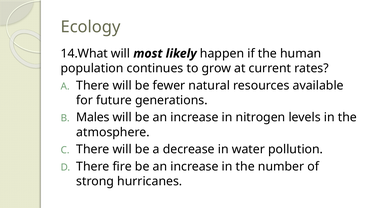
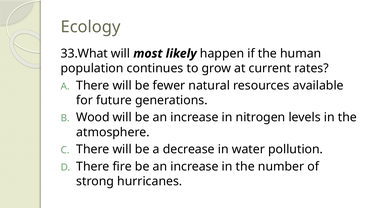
14.What: 14.What -> 33.What (84, 53)
Males: Males -> Wood (93, 117)
